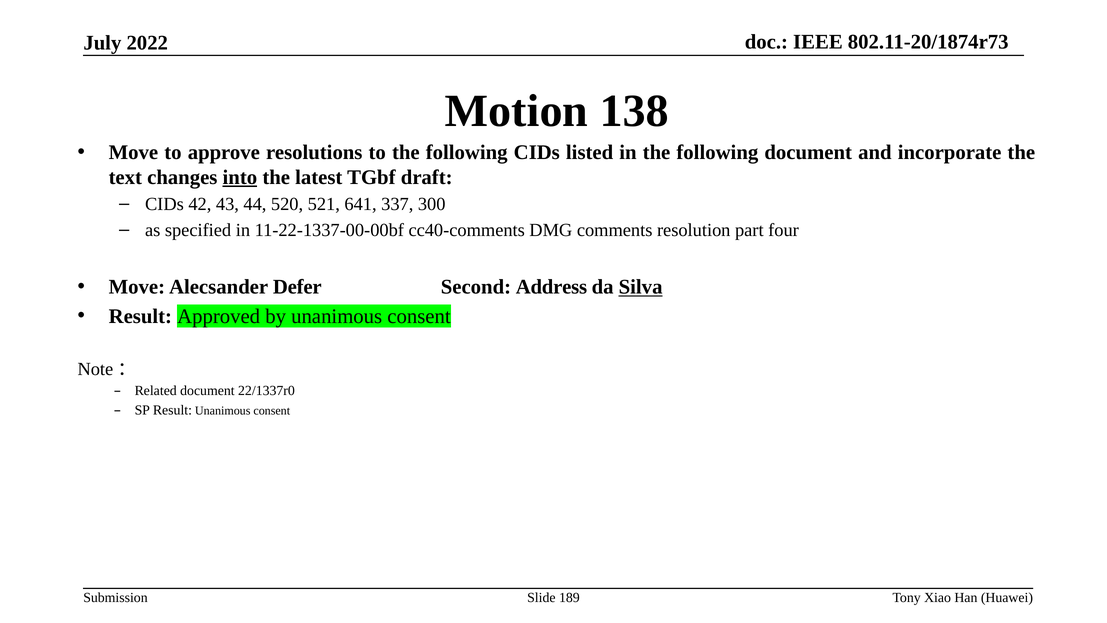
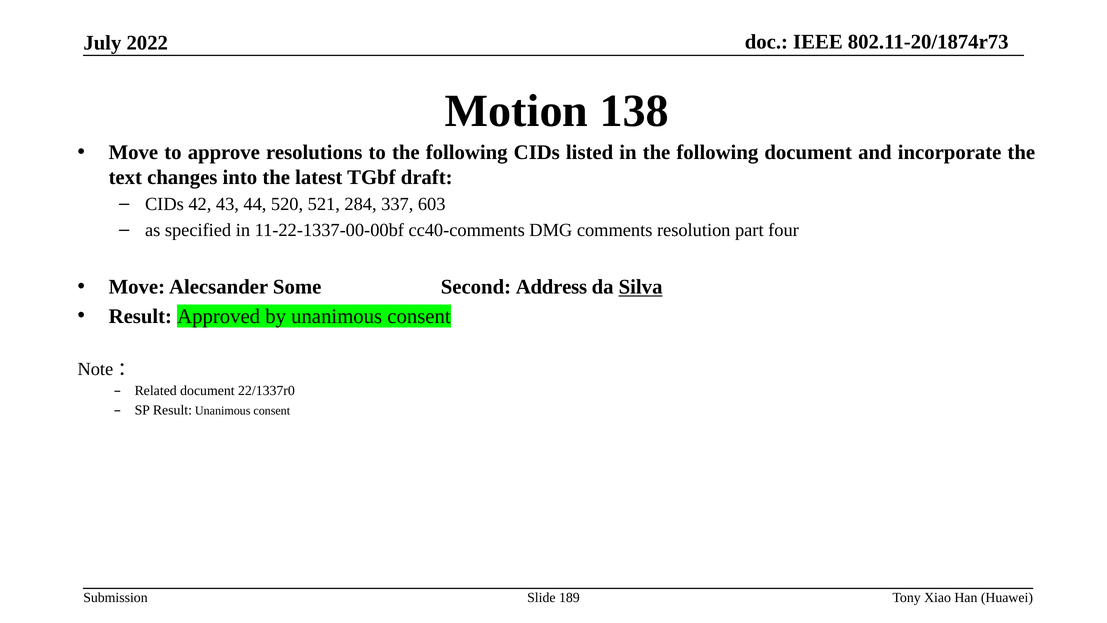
into underline: present -> none (240, 177)
641: 641 -> 284 (361, 204)
300: 300 -> 603 (432, 204)
Defer: Defer -> Some (297, 287)
